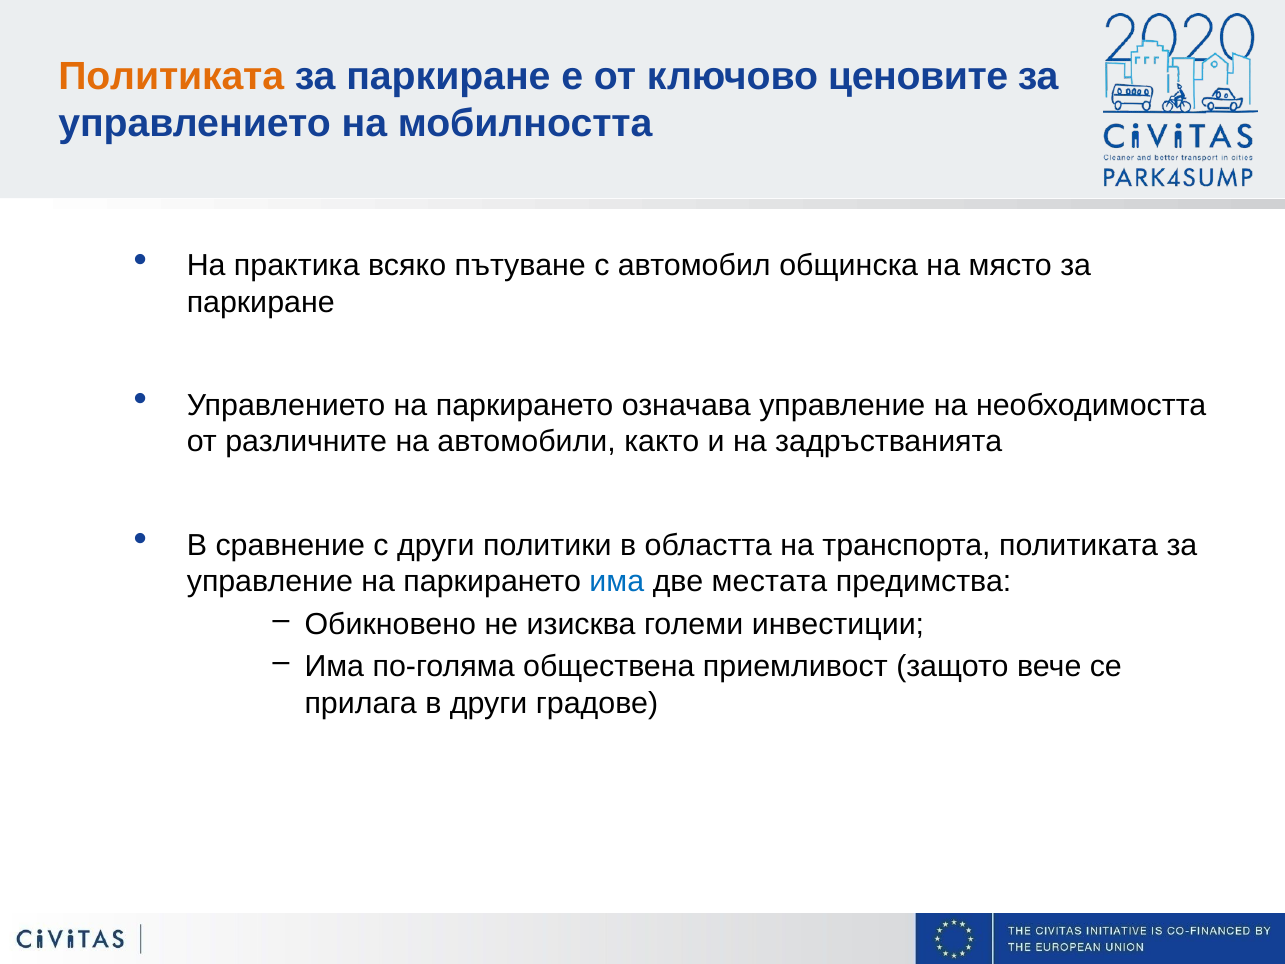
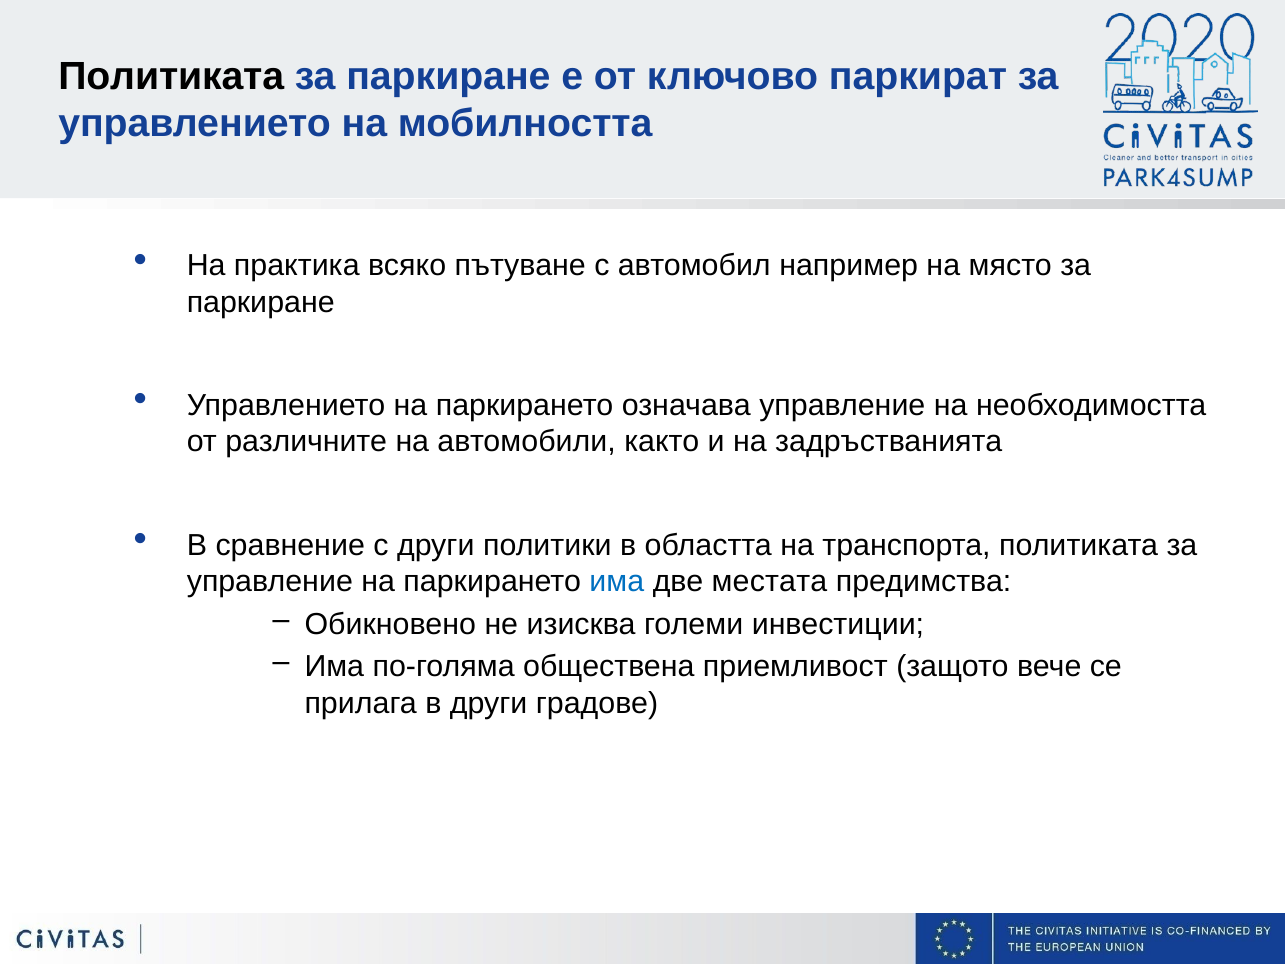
Политиката colour: orange -> black (171, 76)
ценовите: ценовите -> паркират (918, 76)
общинска: общинска -> например (849, 266)
